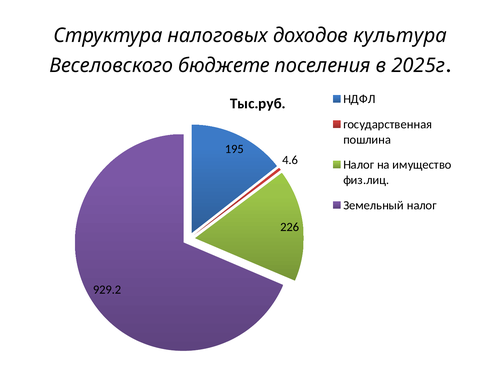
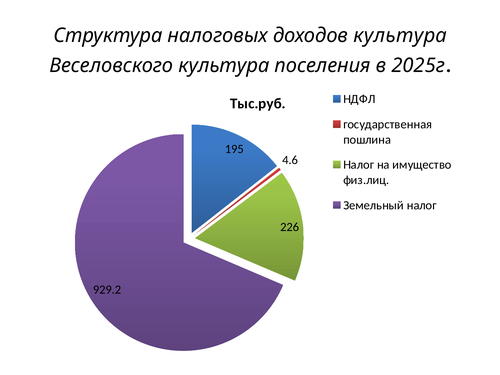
Веселовского бюджете: бюджете -> культура (224, 65)
